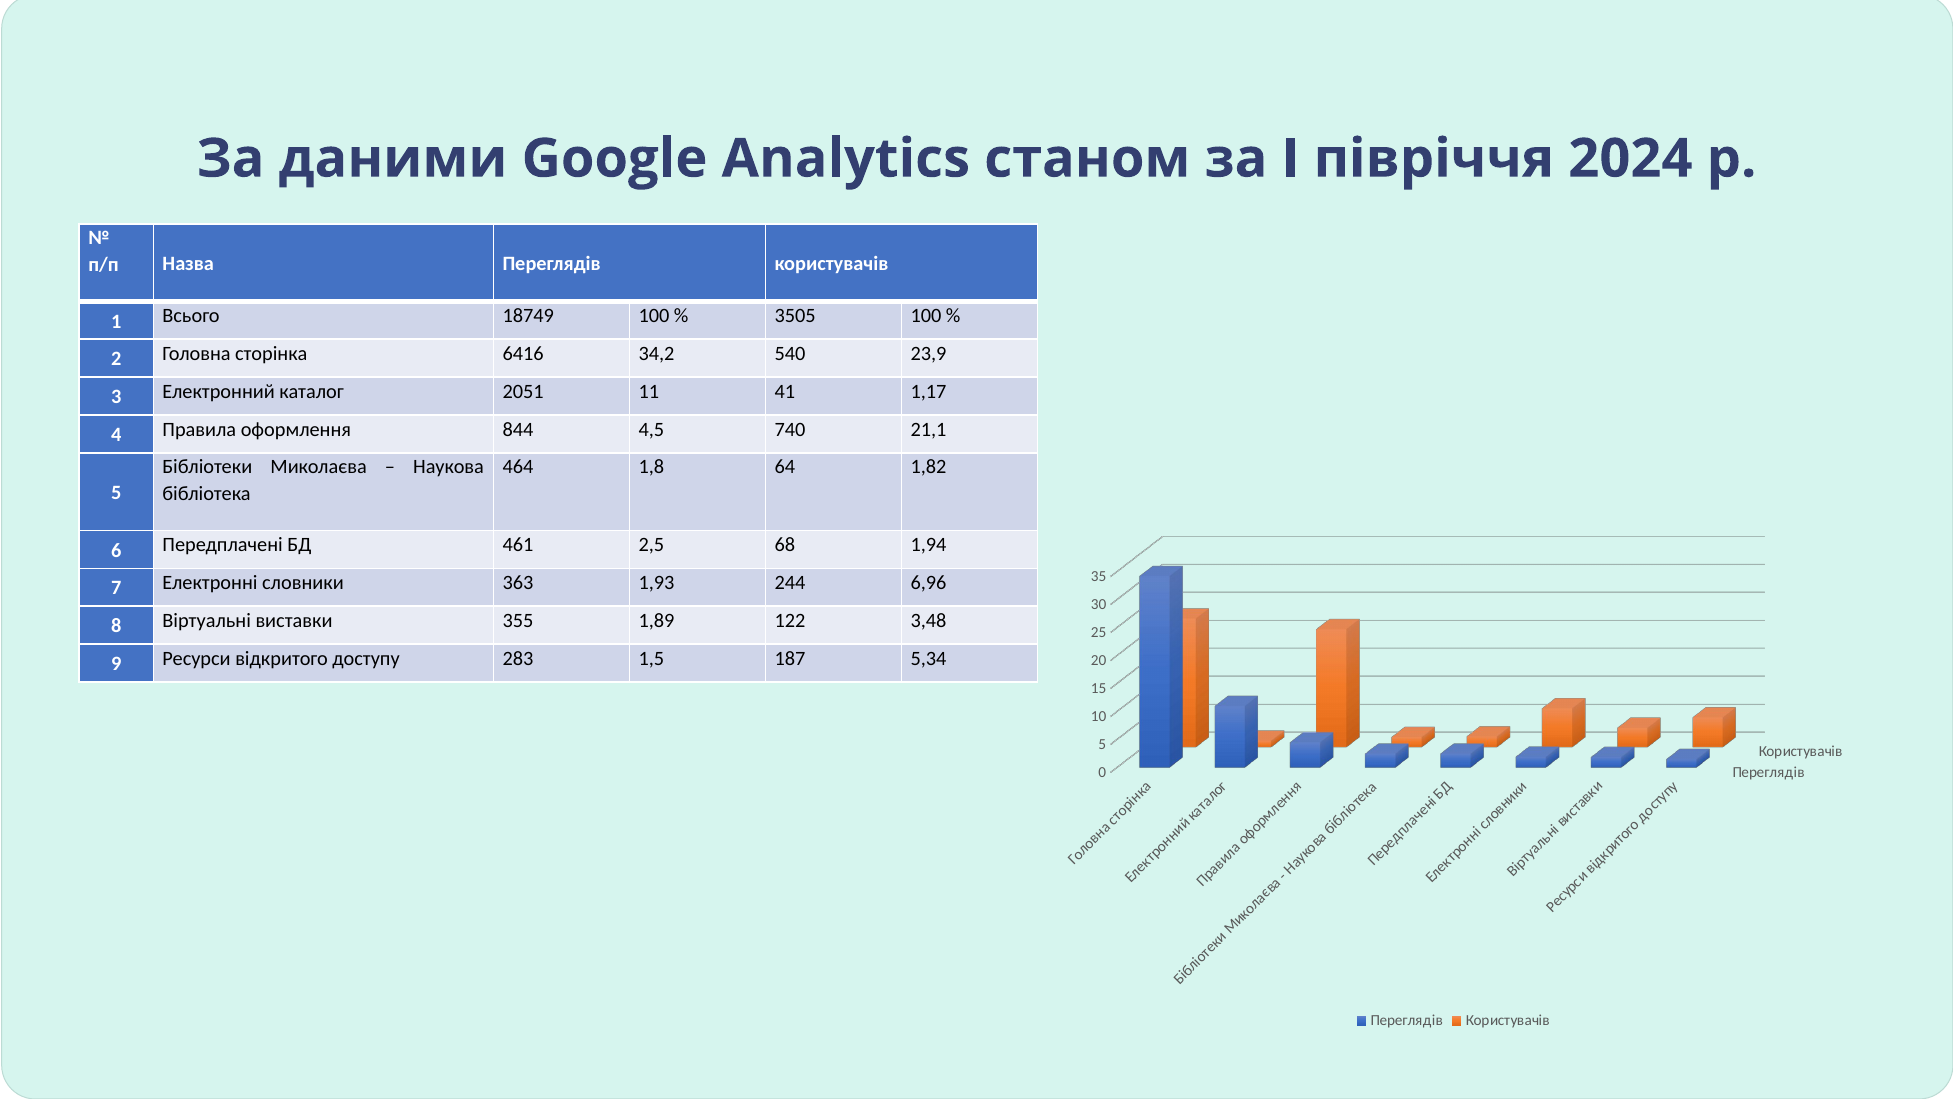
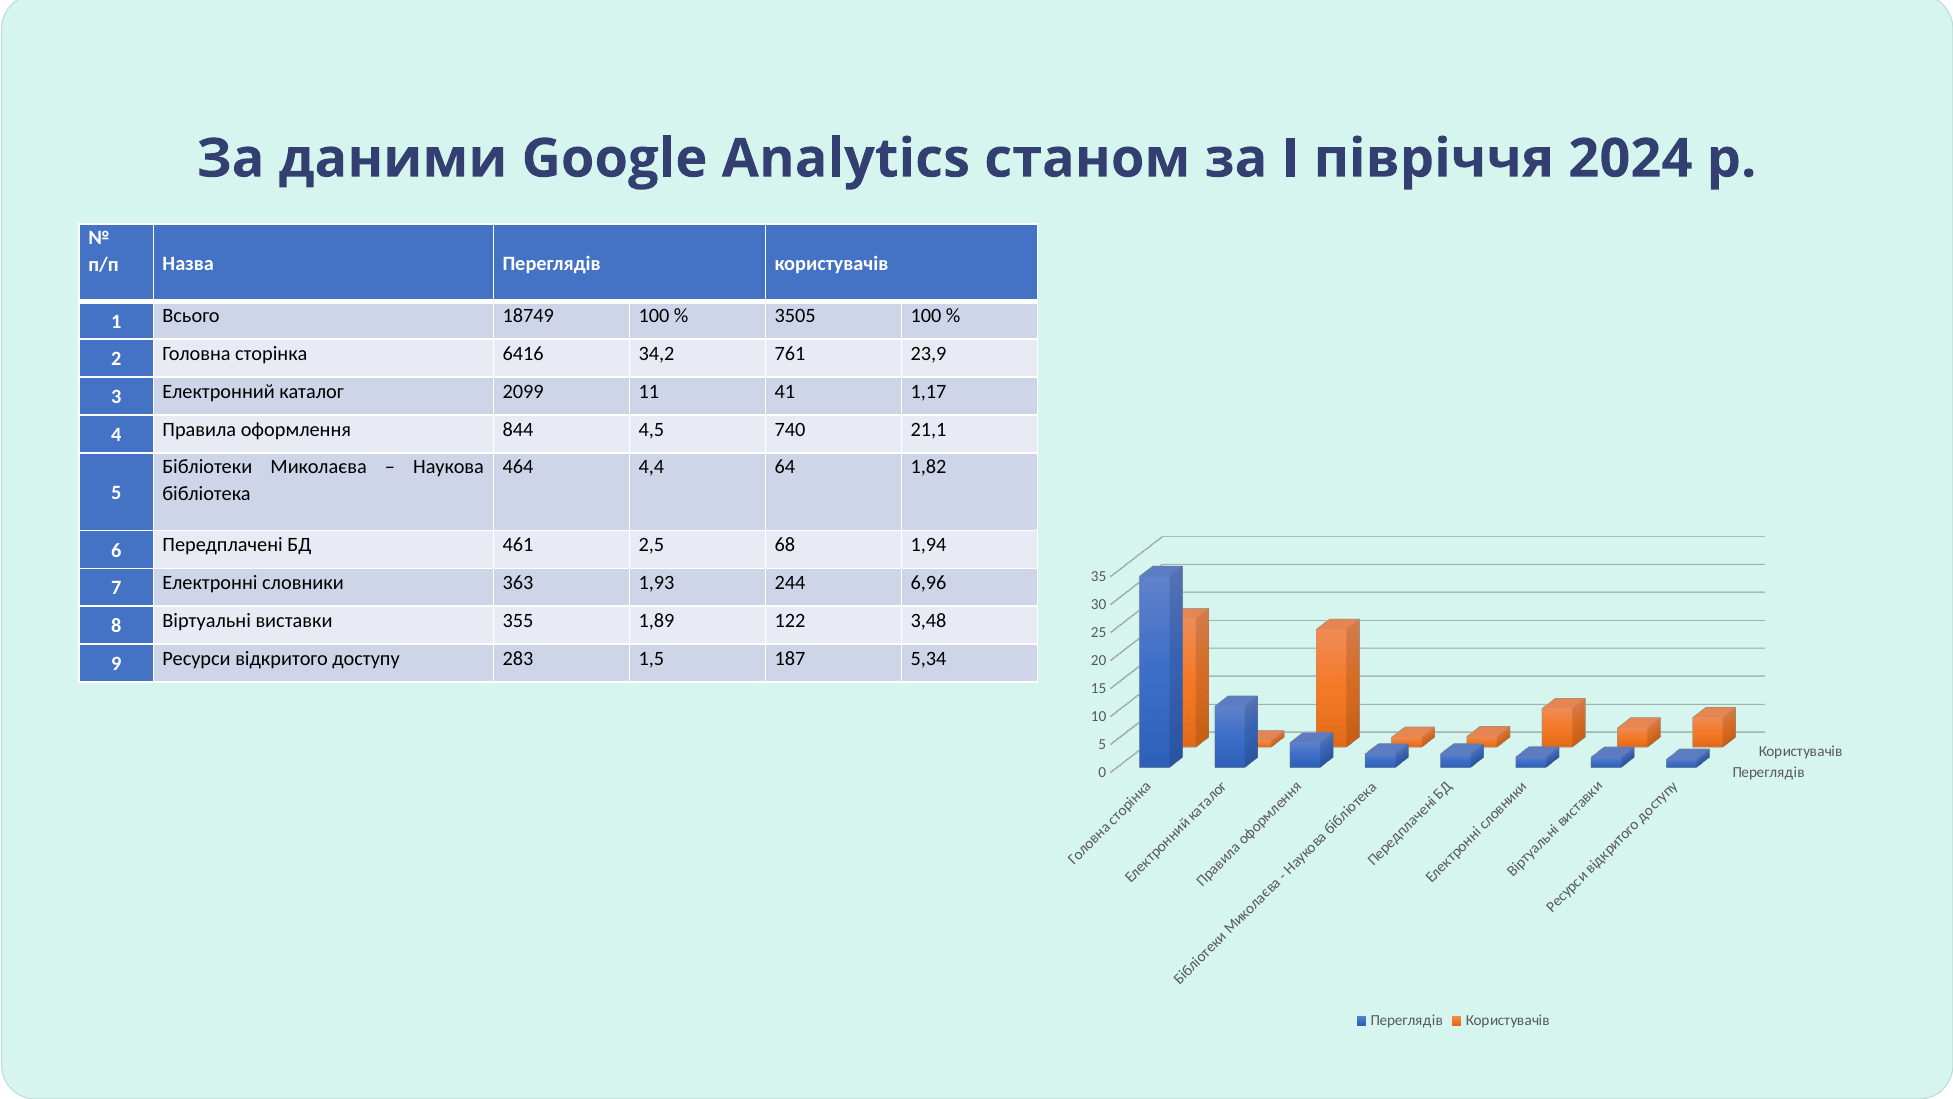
540: 540 -> 761 (790, 353)
2051: 2051 -> 2099 (523, 391)
1,8: 1,8 -> 4,4 (651, 467)
